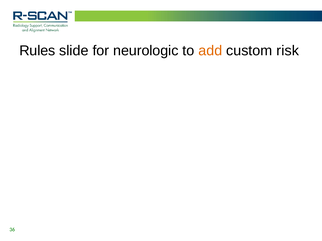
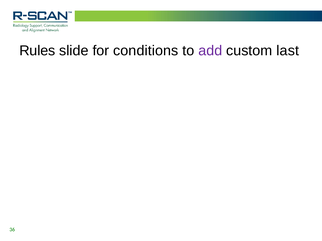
neurologic: neurologic -> conditions (146, 51)
add colour: orange -> purple (210, 51)
risk: risk -> last (288, 51)
